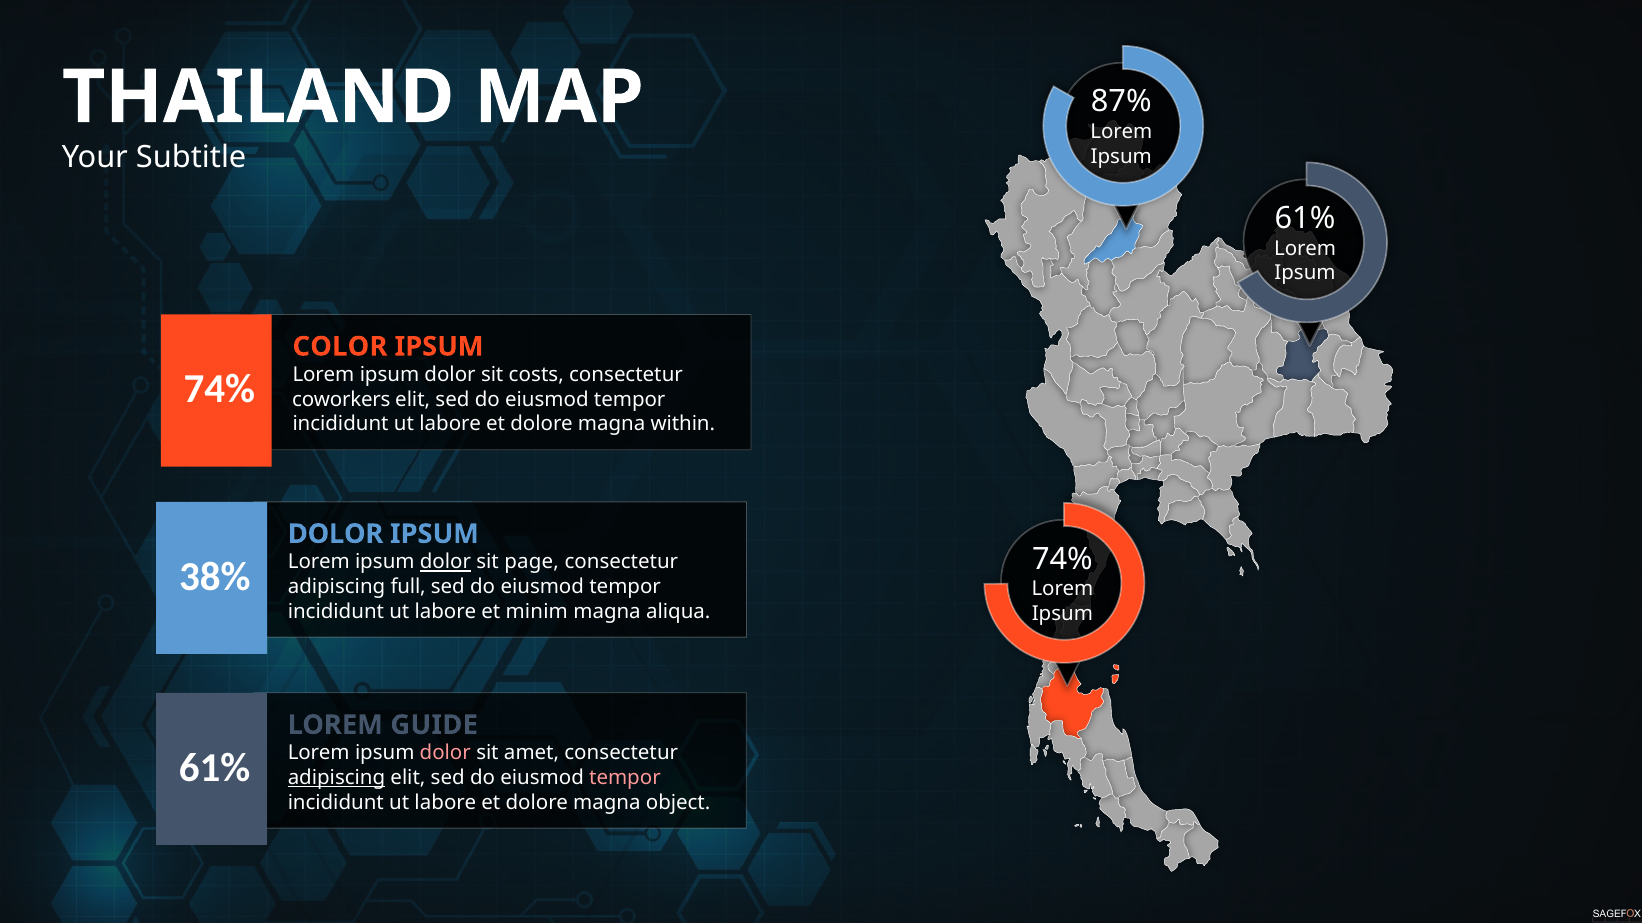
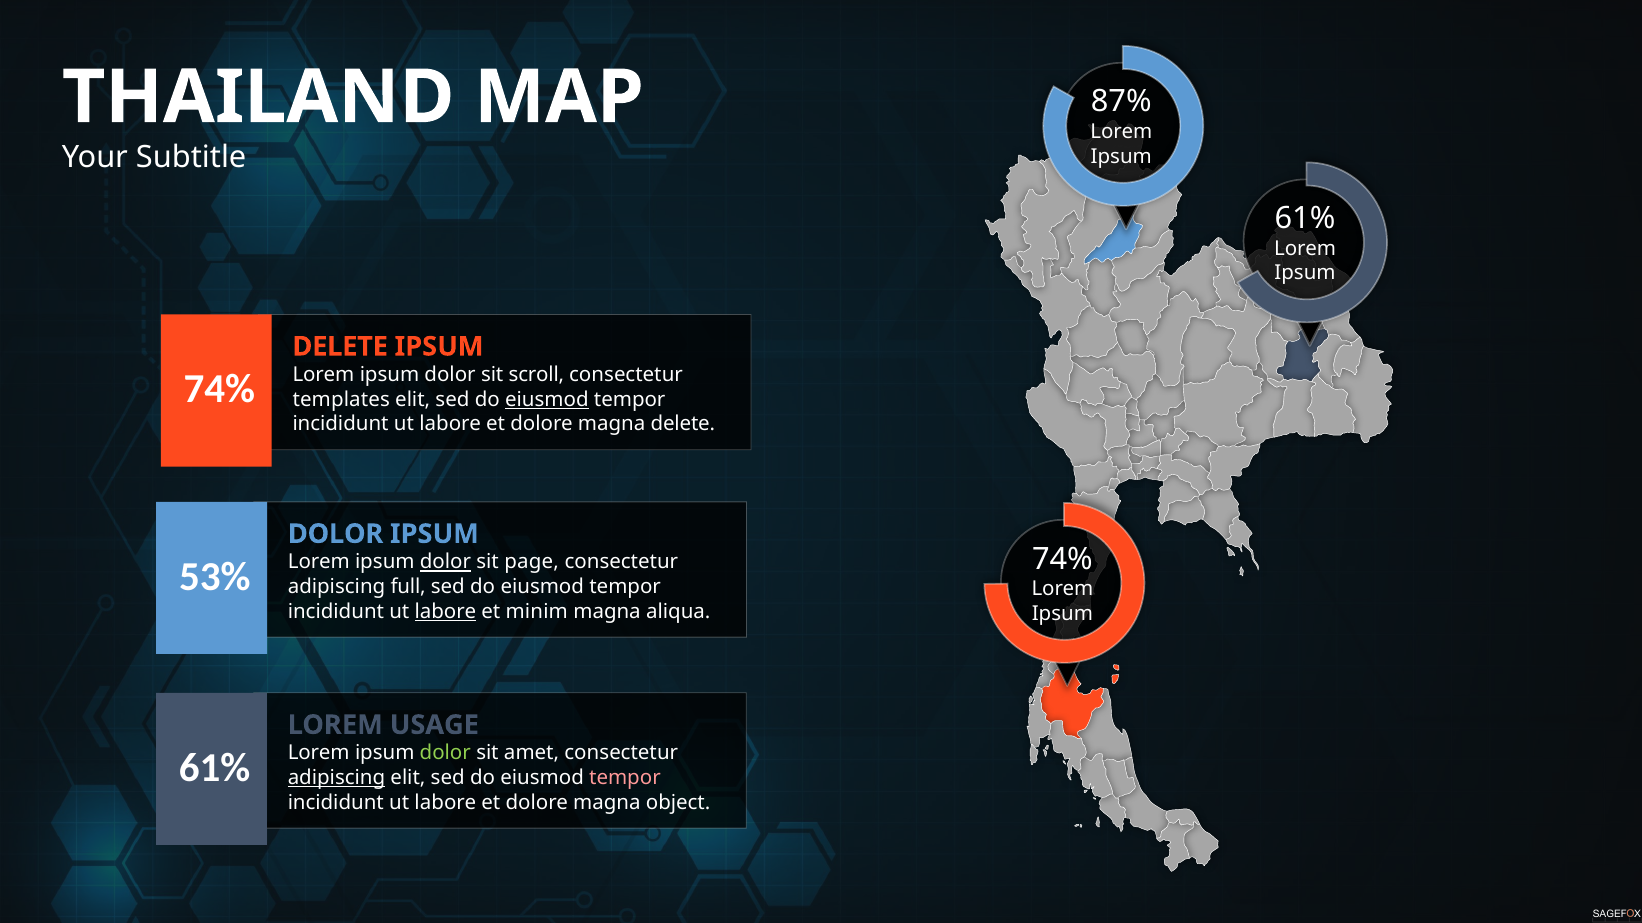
COLOR: COLOR -> DELETE (340, 347)
costs: costs -> scroll (536, 375)
coworkers: coworkers -> templates (341, 400)
eiusmod underline: none -> present (547, 400)
magna within: within -> delete (683, 424)
38%: 38% -> 53% (215, 577)
labore underline: none -> present (445, 612)
GUIDE: GUIDE -> USAGE (434, 725)
dolor colour: pink -> light green (445, 754)
